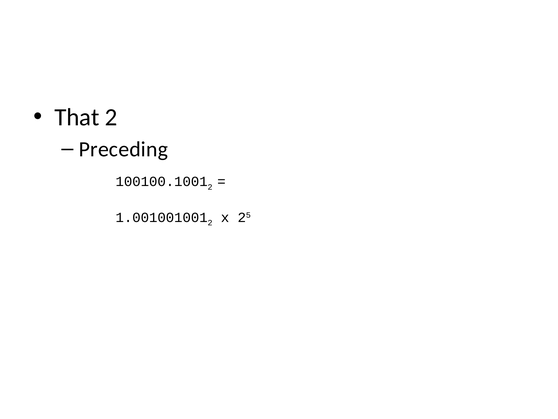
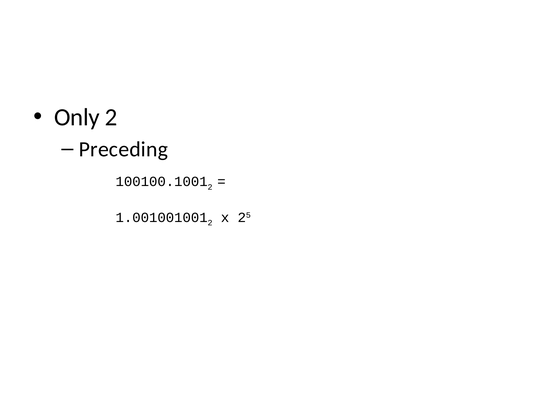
That: That -> Only (77, 117)
